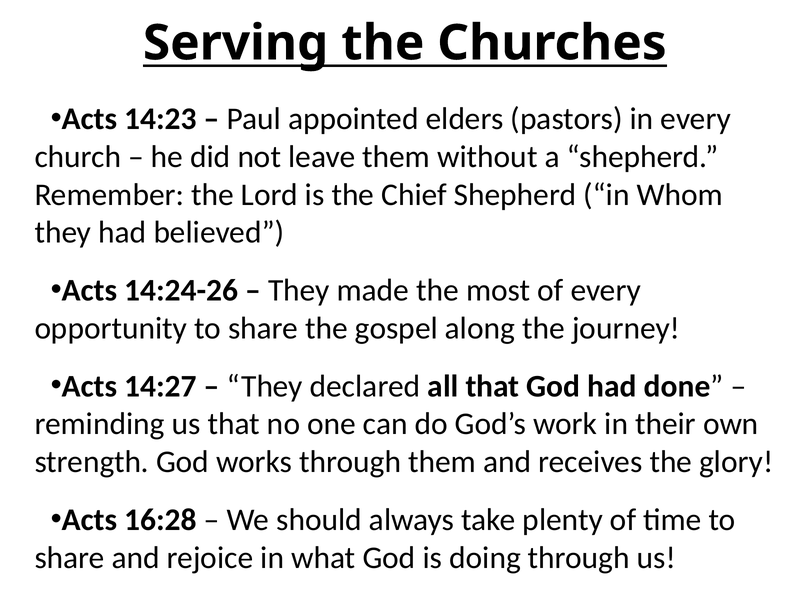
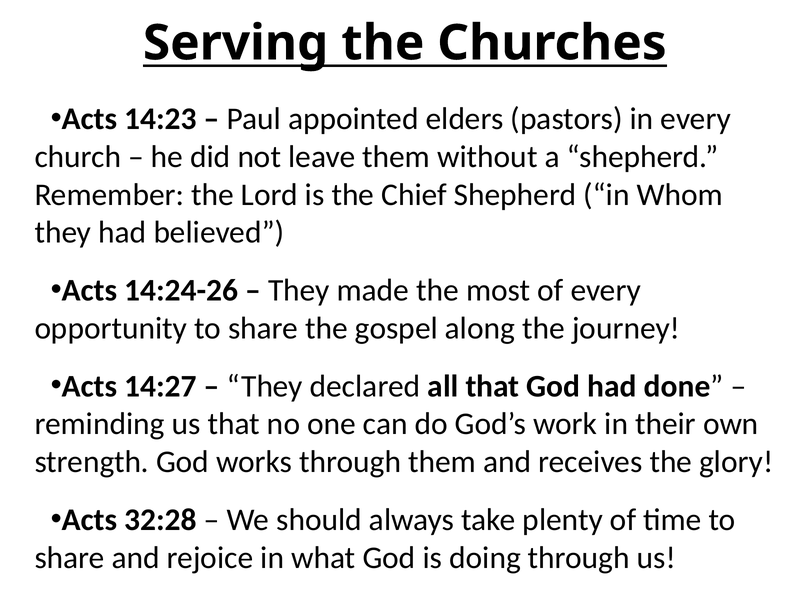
16:28: 16:28 -> 32:28 (161, 520)
